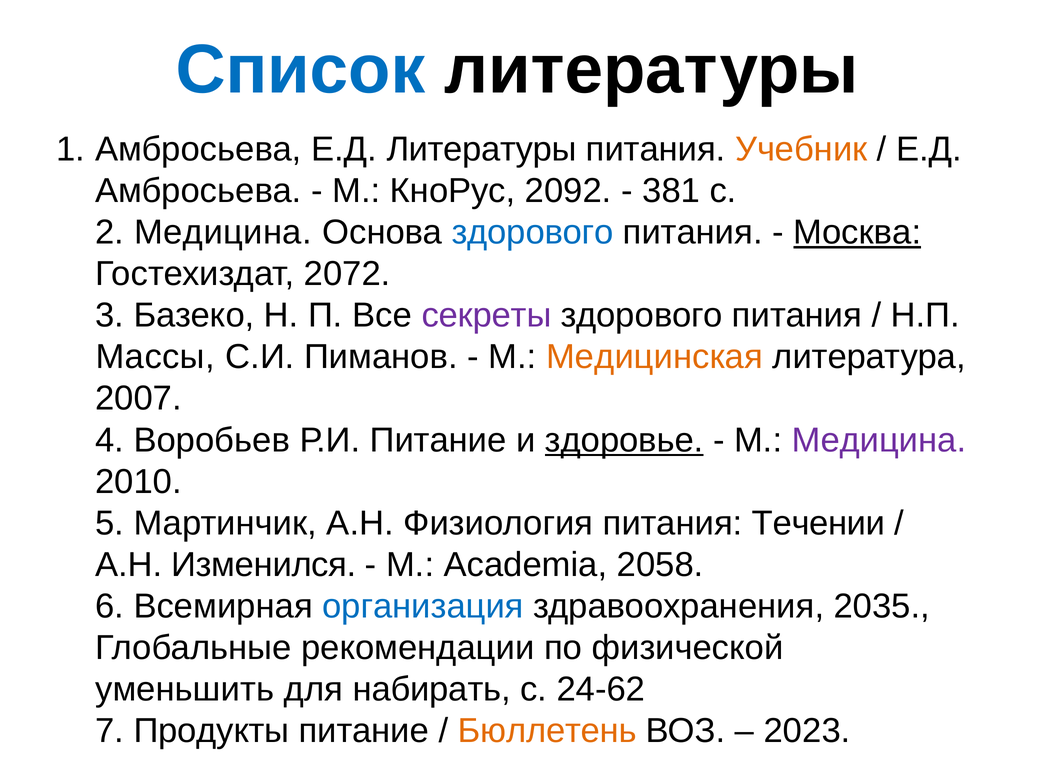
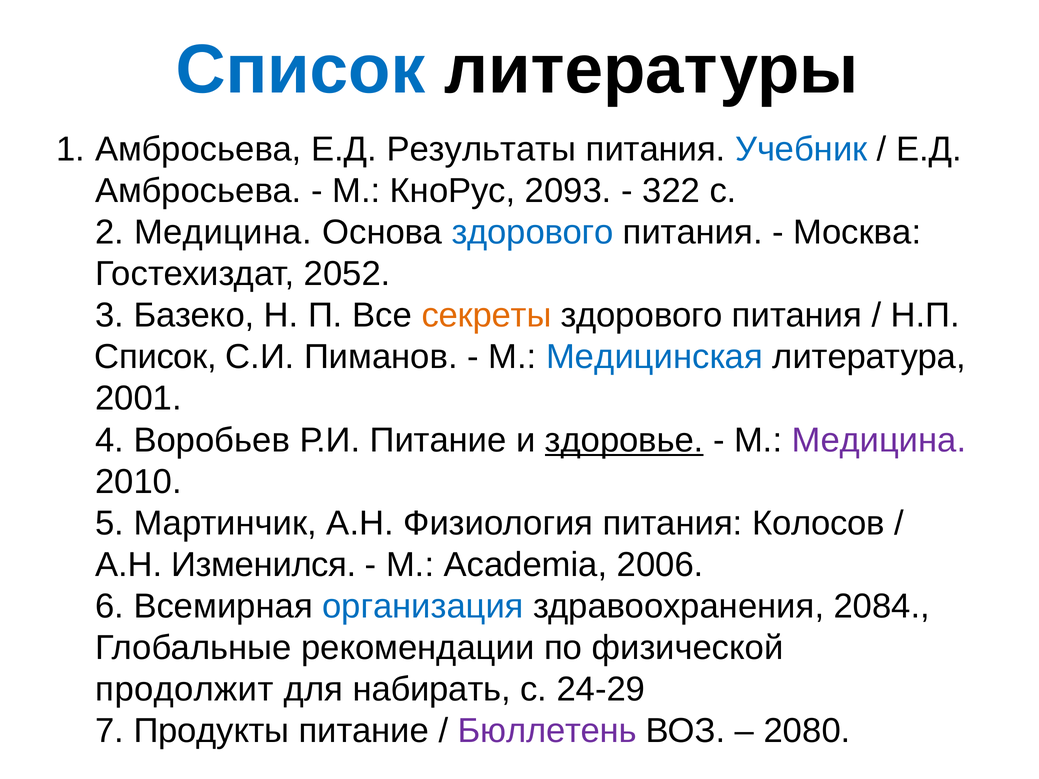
Е.Д Литературы: Литературы -> Результаты (481, 149)
Учебник colour: orange -> blue (801, 149)
2092: 2092 -> 2093 (568, 191)
381: 381 -> 322 (671, 191)
Москва underline: present -> none (857, 232)
2072: 2072 -> 2052 (347, 274)
секреты colour: purple -> orange (487, 316)
Массы: Массы -> Список (156, 357)
Медицинская colour: orange -> blue (654, 357)
2007: 2007 -> 2001 (138, 399)
Течении: Течении -> Колосов (818, 523)
2058: 2058 -> 2006 (660, 565)
2035: 2035 -> 2084 (882, 606)
уменьшить: уменьшить -> продолжит (184, 690)
24-62: 24-62 -> 24-29 (601, 690)
Бюллетень colour: orange -> purple (547, 731)
2023: 2023 -> 2080 (807, 731)
